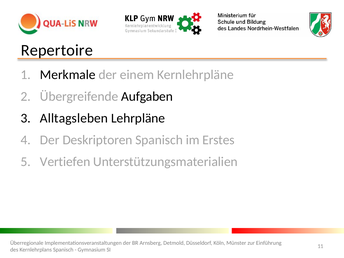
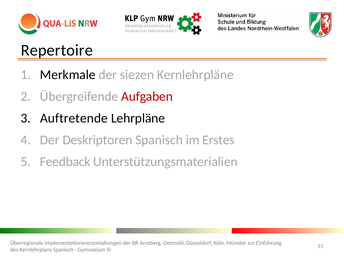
einem: einem -> siezen (137, 75)
Aufgaben colour: black -> red (147, 96)
Alltagsleben: Alltagsleben -> Auftretende (74, 118)
Vertiefen: Vertiefen -> Feedback (65, 162)
